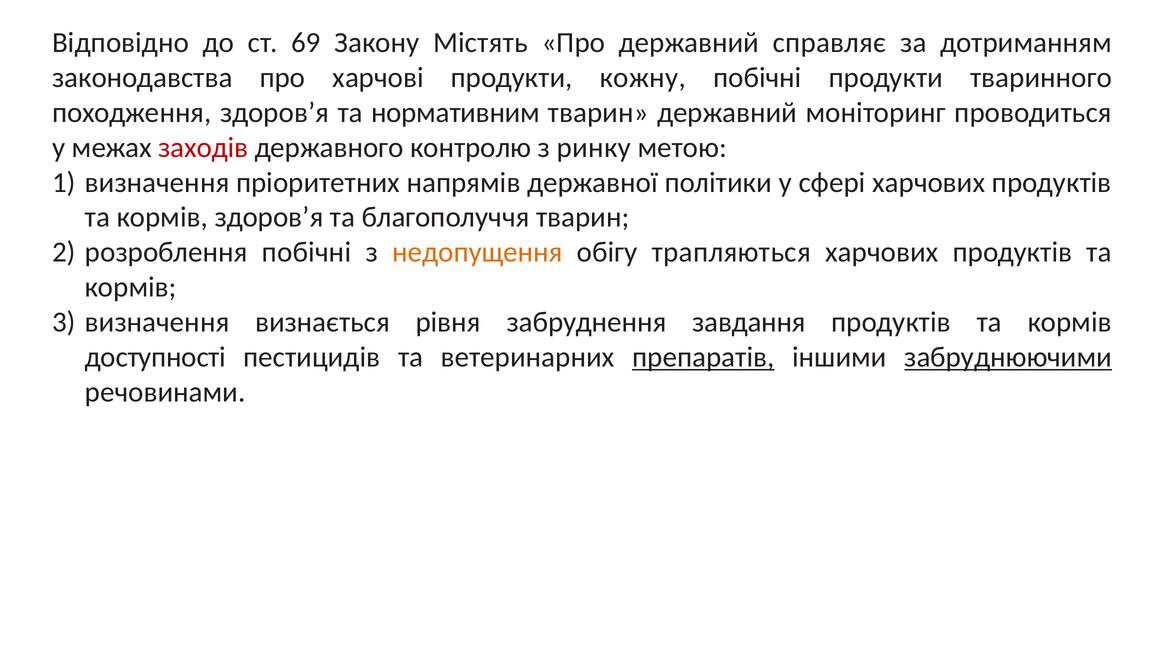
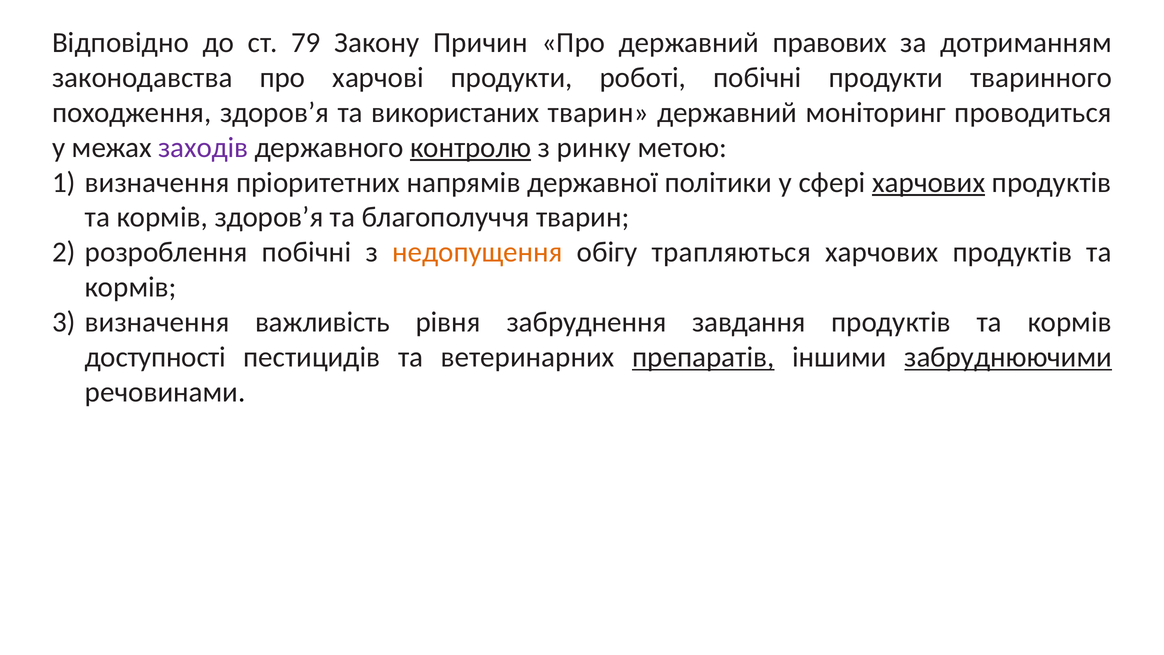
69: 69 -> 79 (306, 43)
Містять: Містять -> Причин (480, 43)
справляє: справляє -> правових (830, 43)
кожну: кожну -> роботі (643, 78)
нормативним: нормативним -> використаних (456, 113)
заходів colour: red -> purple (203, 147)
контролю underline: none -> present (471, 147)
харчових underline: none -> present (929, 182)
визнається: визнається -> важливість (323, 322)
